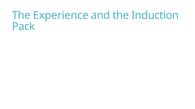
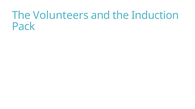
Experience: Experience -> Volunteers (61, 15)
